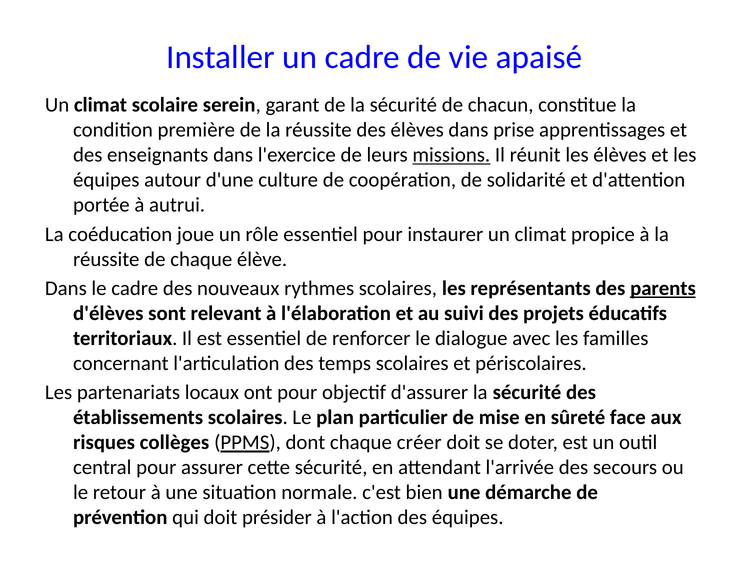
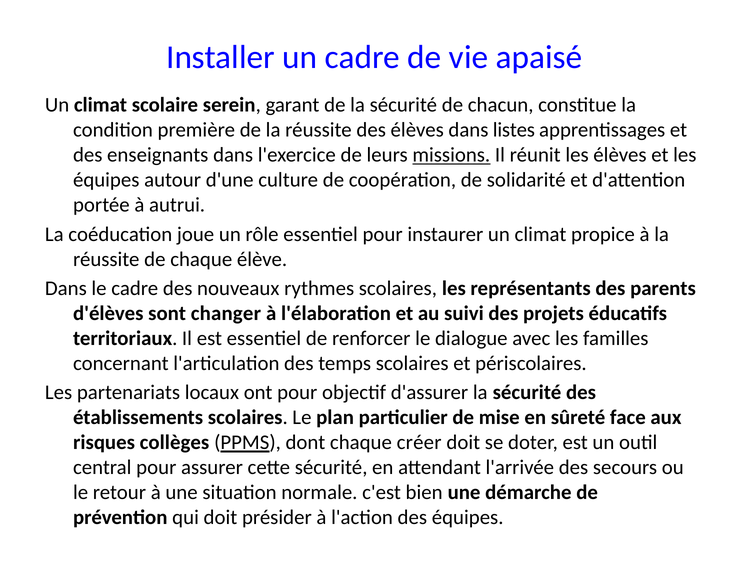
prise: prise -> listes (514, 130)
parents underline: present -> none (663, 288)
relevant: relevant -> changer (226, 313)
